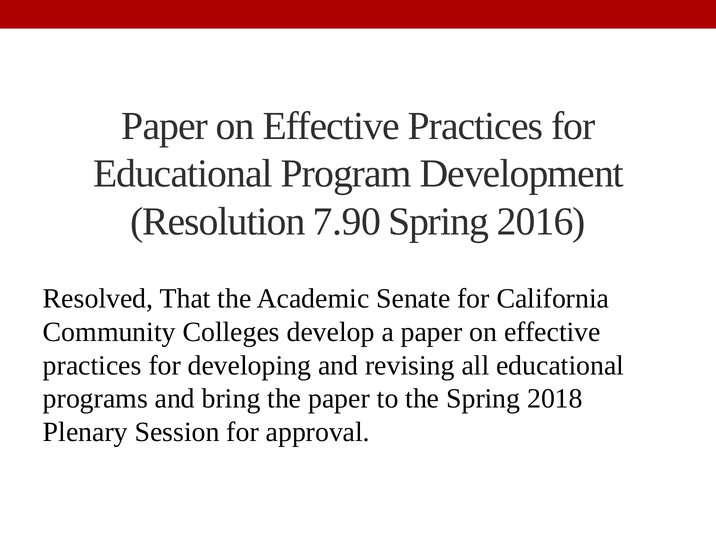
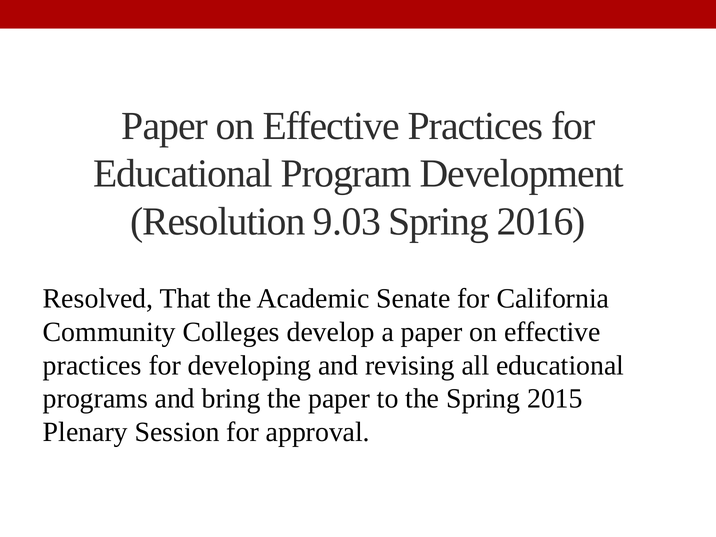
7.90: 7.90 -> 9.03 (347, 222)
2018: 2018 -> 2015 (555, 399)
